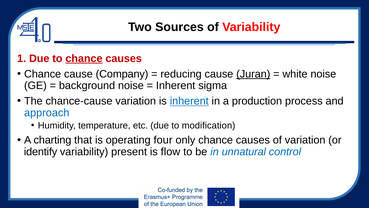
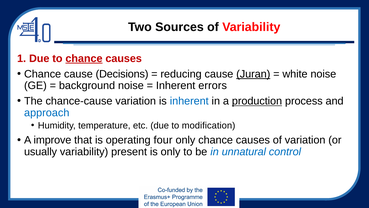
Company: Company -> Decisions (122, 74)
sigma: sigma -> errors (213, 85)
inherent underline: present -> none (189, 101)
production underline: none -> present (257, 101)
charting: charting -> improve (52, 140)
identify: identify -> usually (41, 151)
is flow: flow -> only (171, 151)
